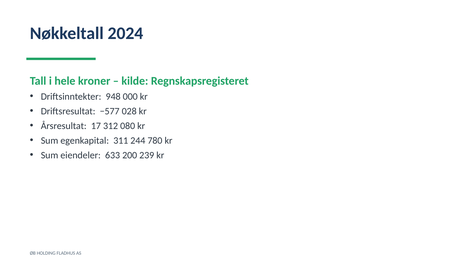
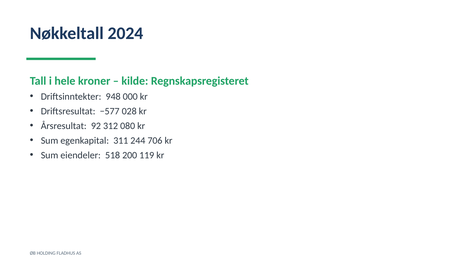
17: 17 -> 92 (96, 126)
780: 780 -> 706 (155, 140)
633: 633 -> 518 (113, 155)
239: 239 -> 119 (147, 155)
